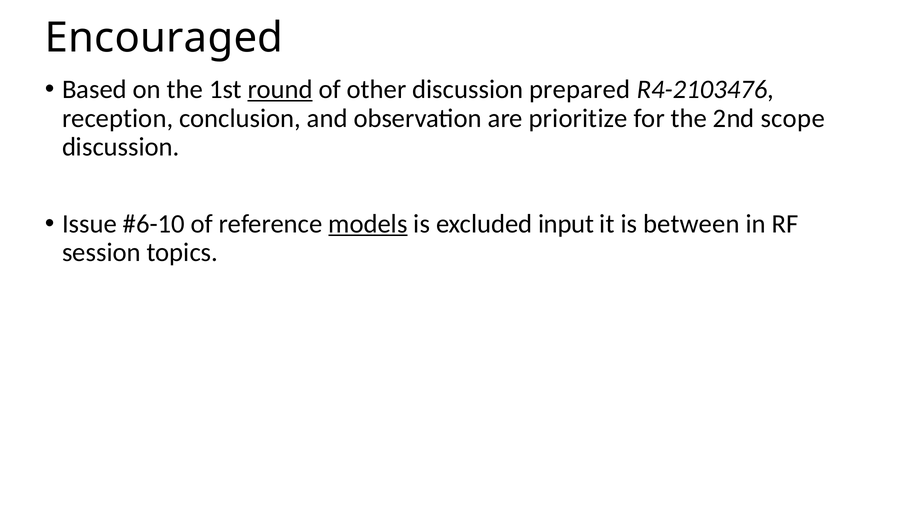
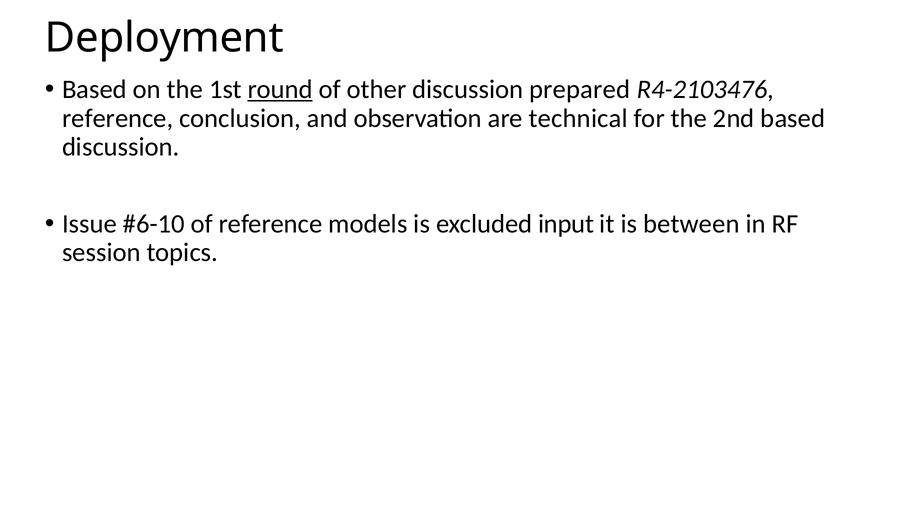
Encouraged: Encouraged -> Deployment (164, 38)
reception: reception -> reference (118, 118)
prioritize: prioritize -> technical (578, 118)
2nd scope: scope -> based (793, 118)
models underline: present -> none (368, 224)
